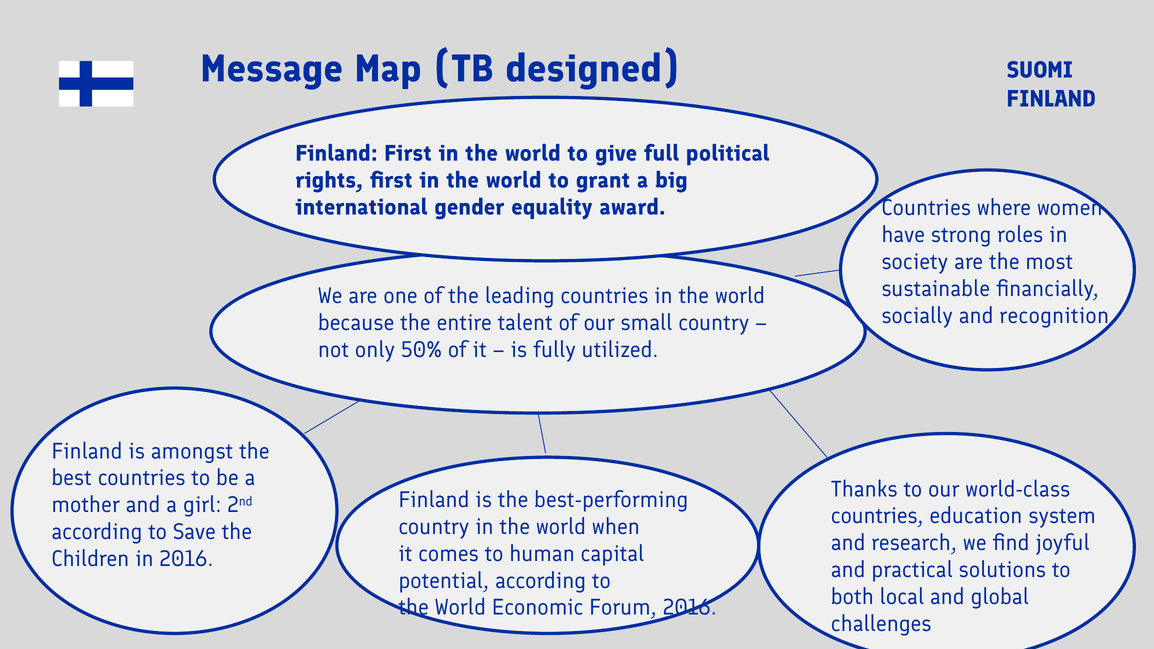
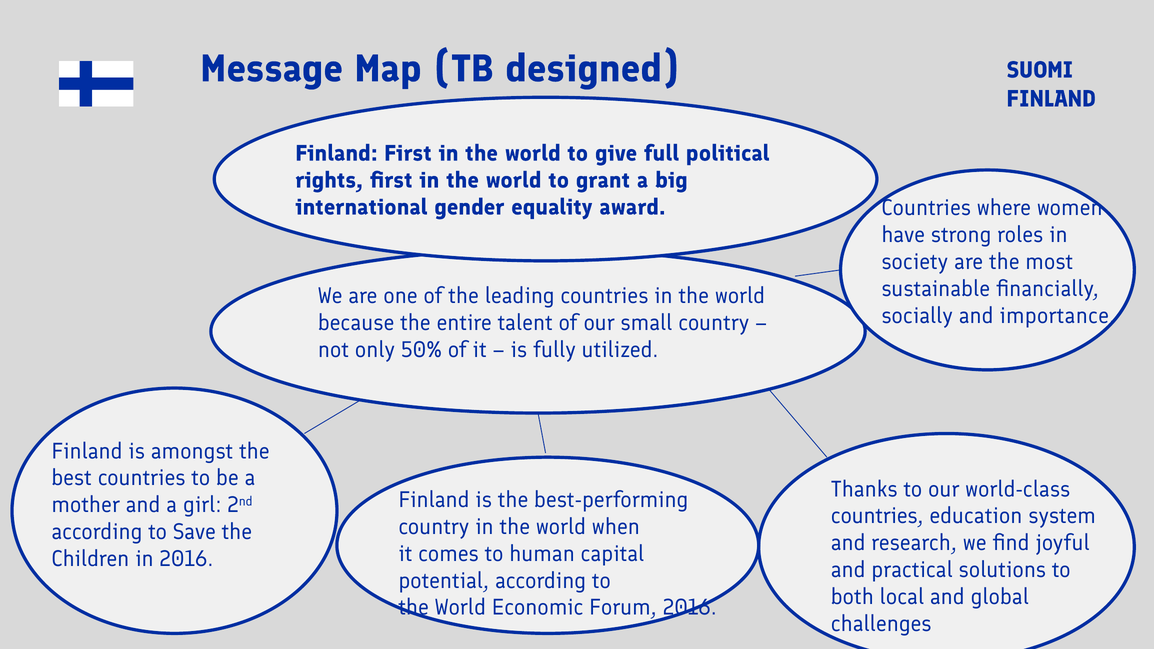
recognition: recognition -> importance (1057, 316)
